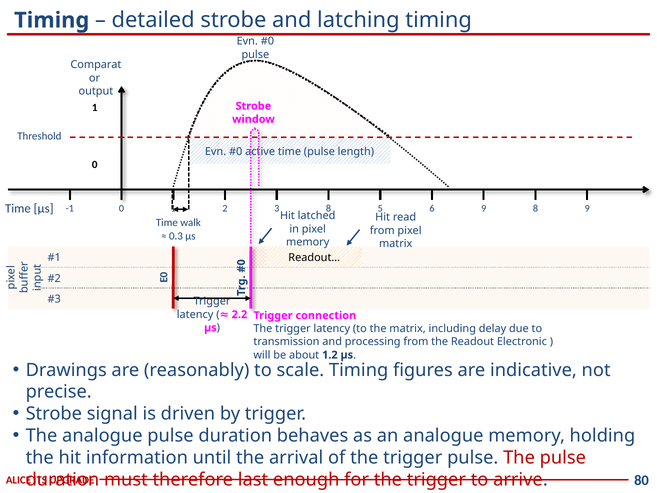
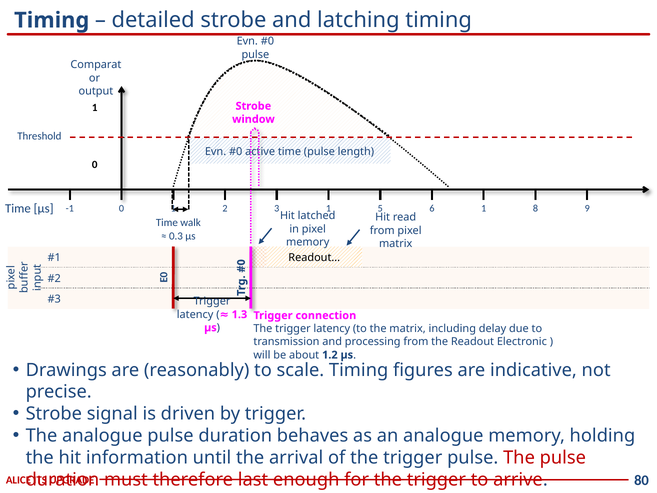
3 8: 8 -> 1 (328, 208)
6 9: 9 -> 1 (484, 208)
2.2: 2.2 -> 1.3 (239, 314)
